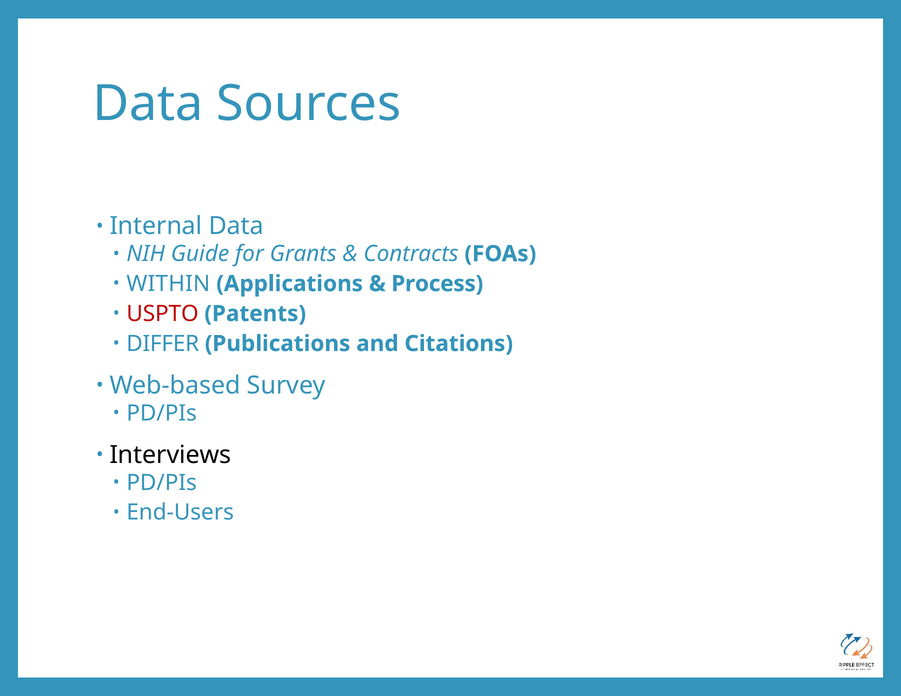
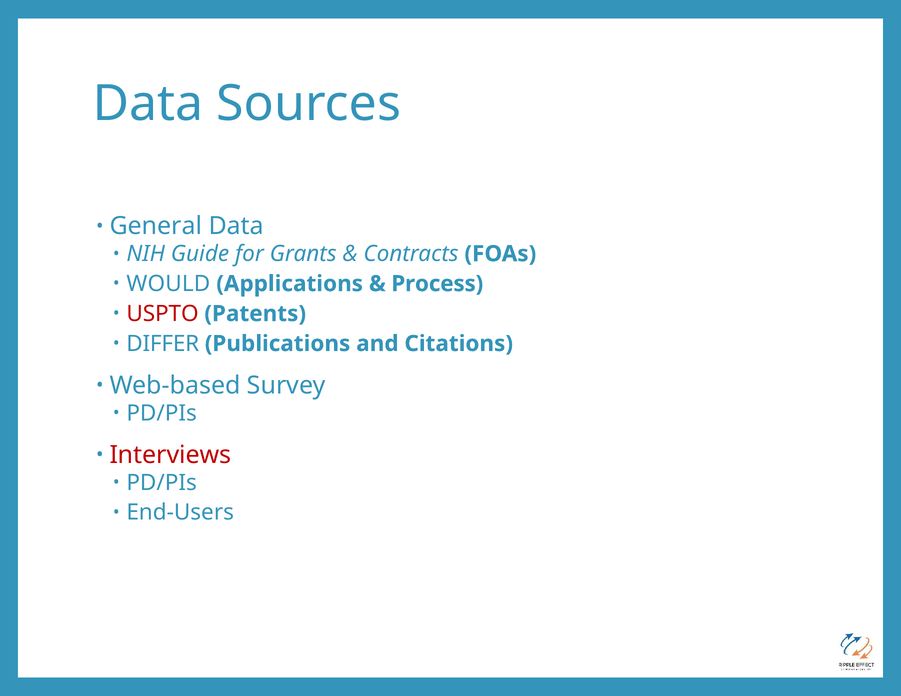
Internal: Internal -> General (156, 226)
WITHIN: WITHIN -> WOULD (168, 284)
Interviews colour: black -> red (170, 455)
